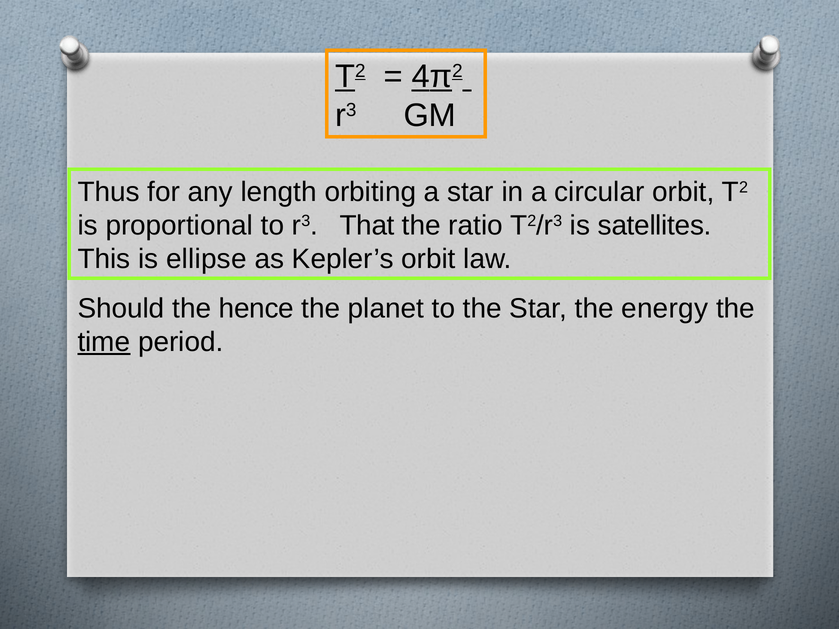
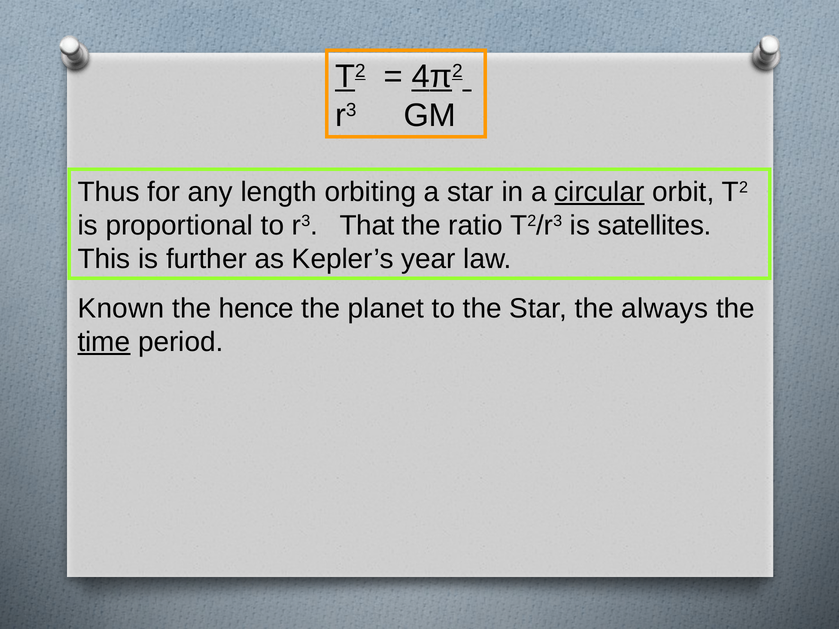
circular underline: none -> present (599, 192)
ellipse: ellipse -> further (206, 259)
Kepler’s orbit: orbit -> year (428, 259)
Should: Should -> Known (121, 309)
energy: energy -> always (665, 309)
